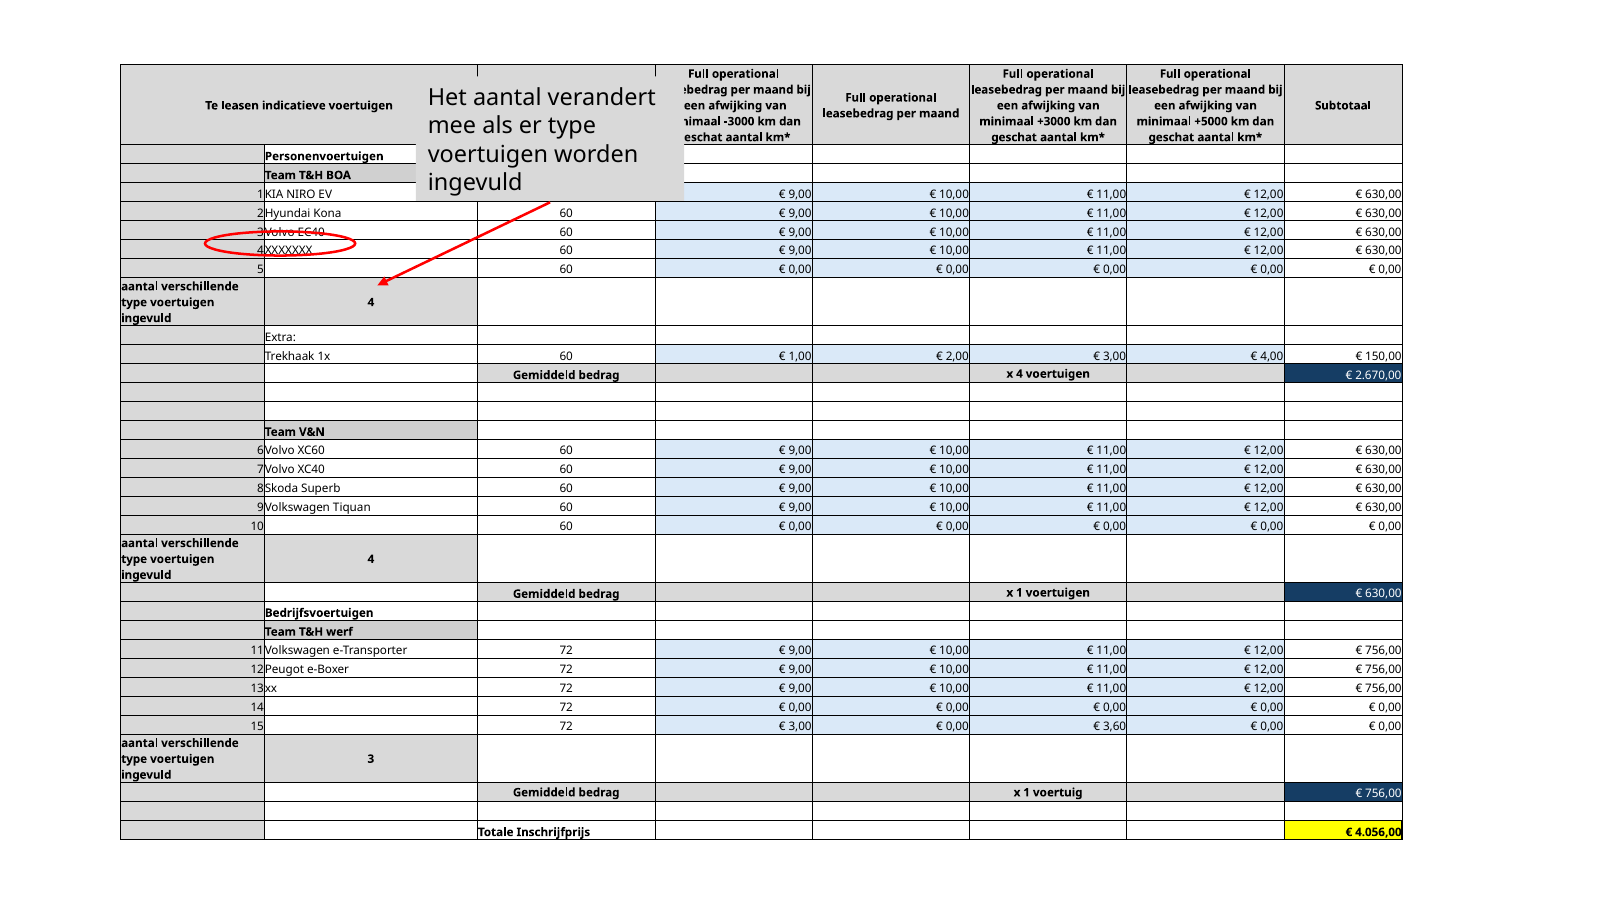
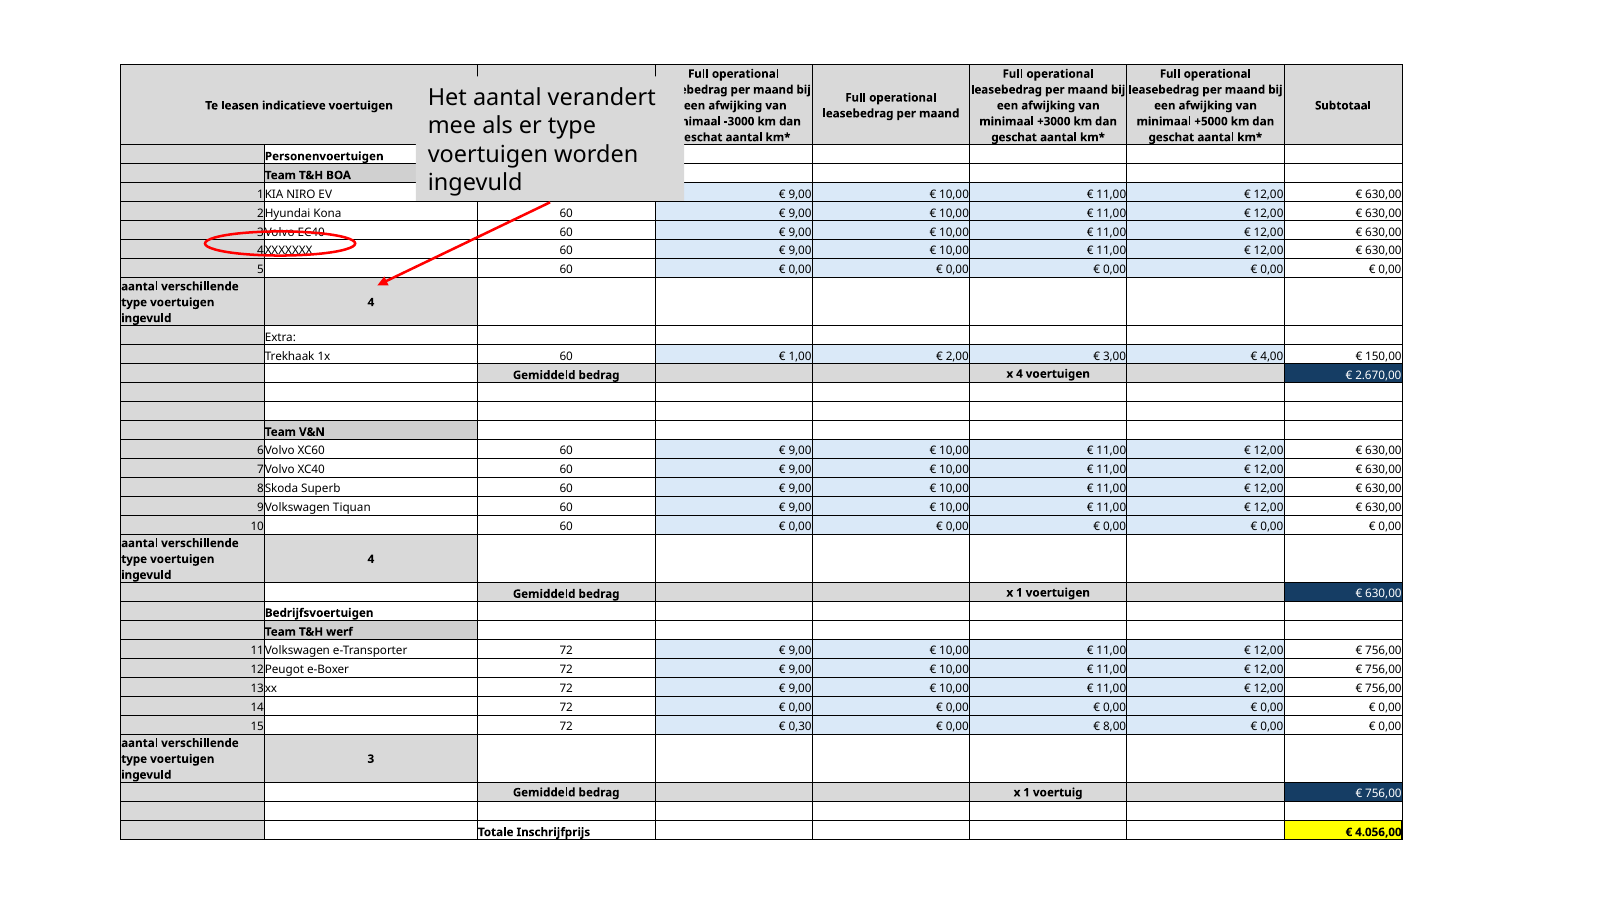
3,00: 3,00 -> 0,30 (800, 726)
3,60: 3,60 -> 8,00 (1115, 726)
